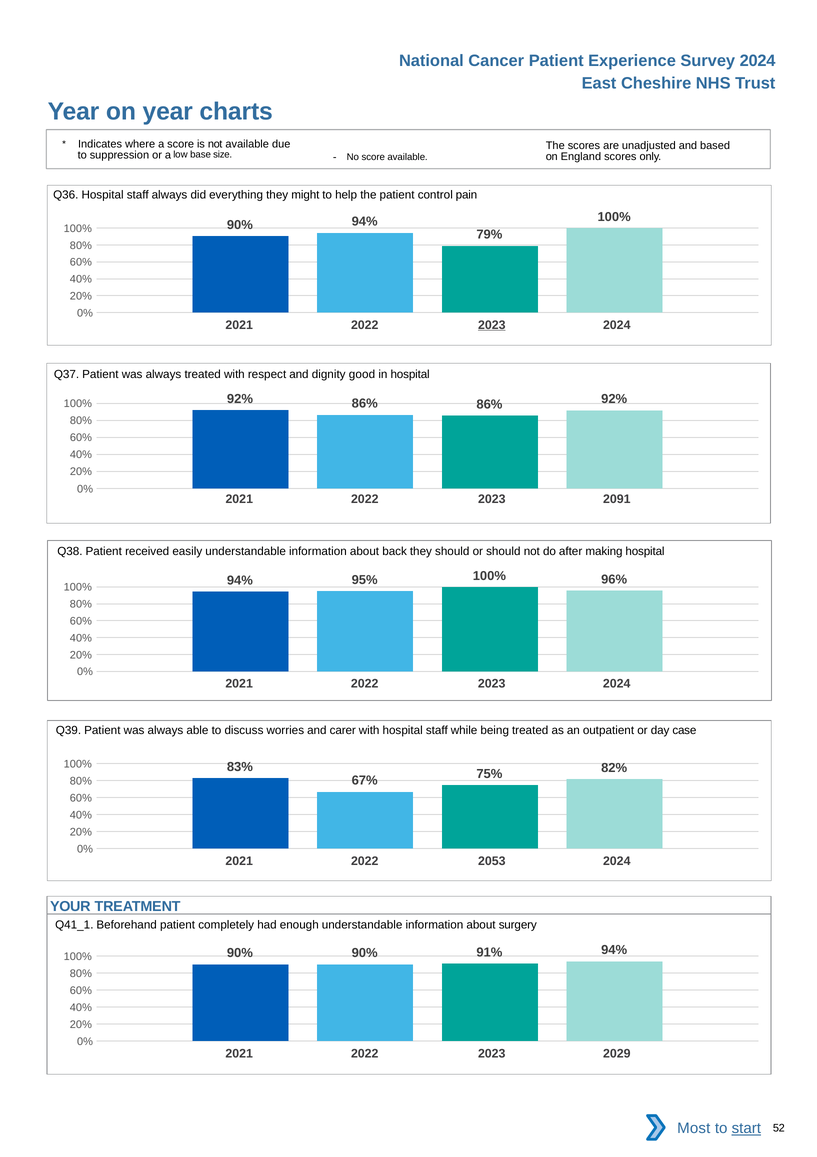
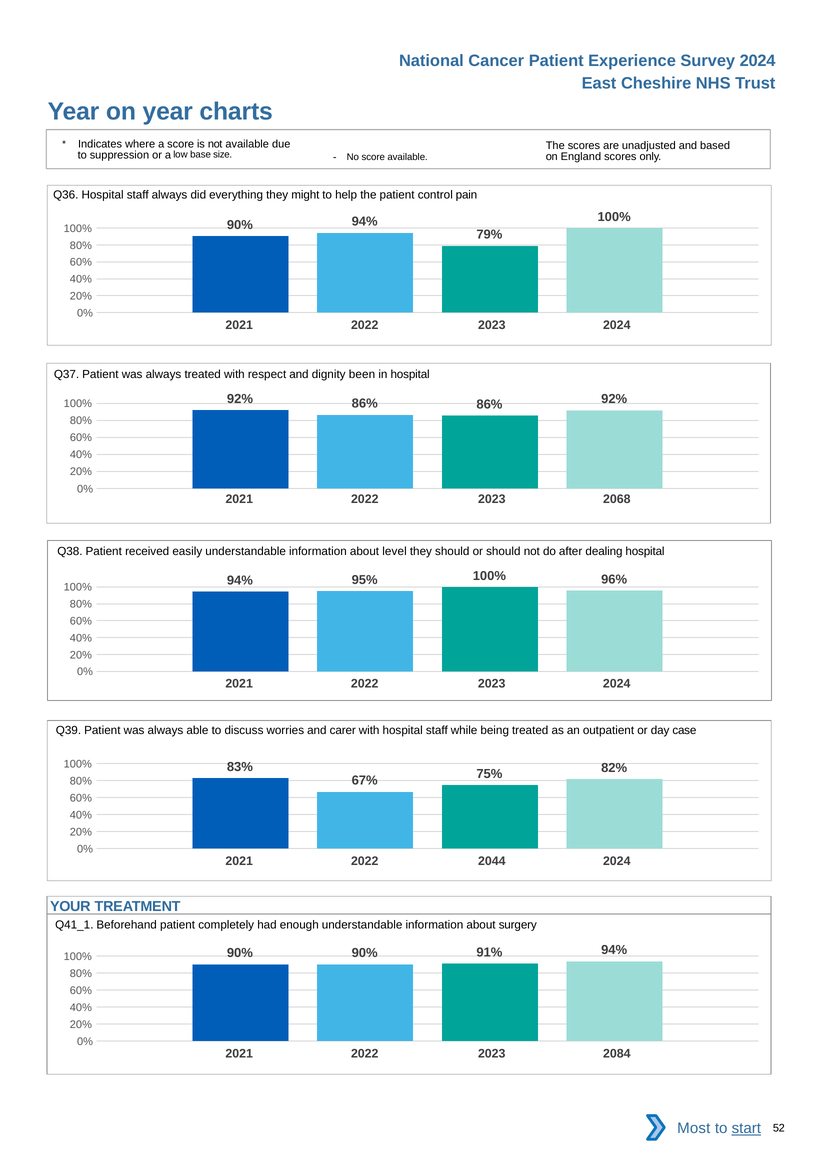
2023 underline: present -> none (492, 325)
good: good -> been (362, 374)
2091: 2091 -> 2068 (617, 499)
back: back -> level (395, 551)
making: making -> dealing (604, 551)
2053: 2053 -> 2044 (492, 860)
2029: 2029 -> 2084 (617, 1053)
